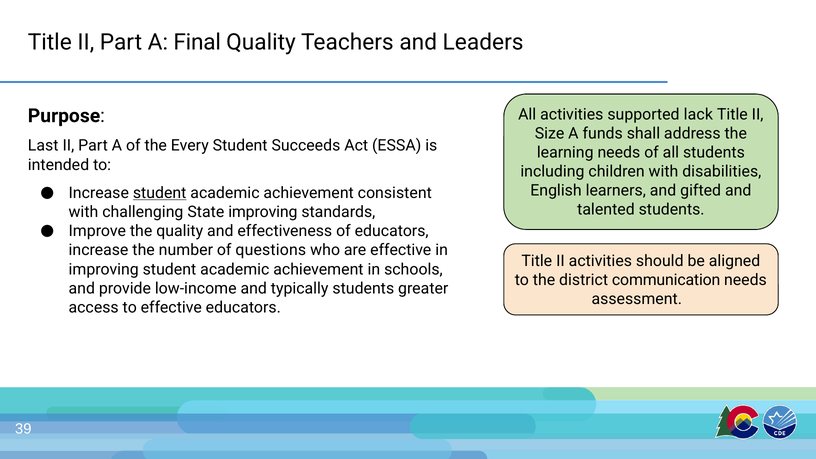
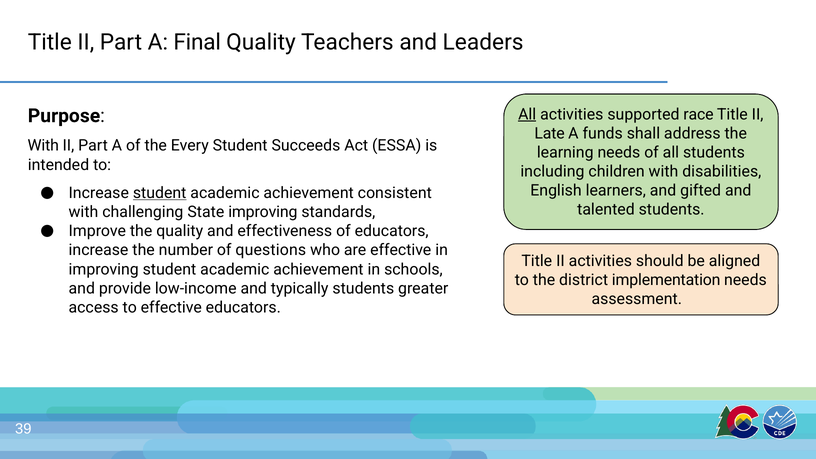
All underline: none -> present (527, 114)
lack: lack -> race (698, 114)
Size: Size -> Late (550, 133)
Last: Last -> With (43, 146)
communication: communication -> implementation (666, 280)
